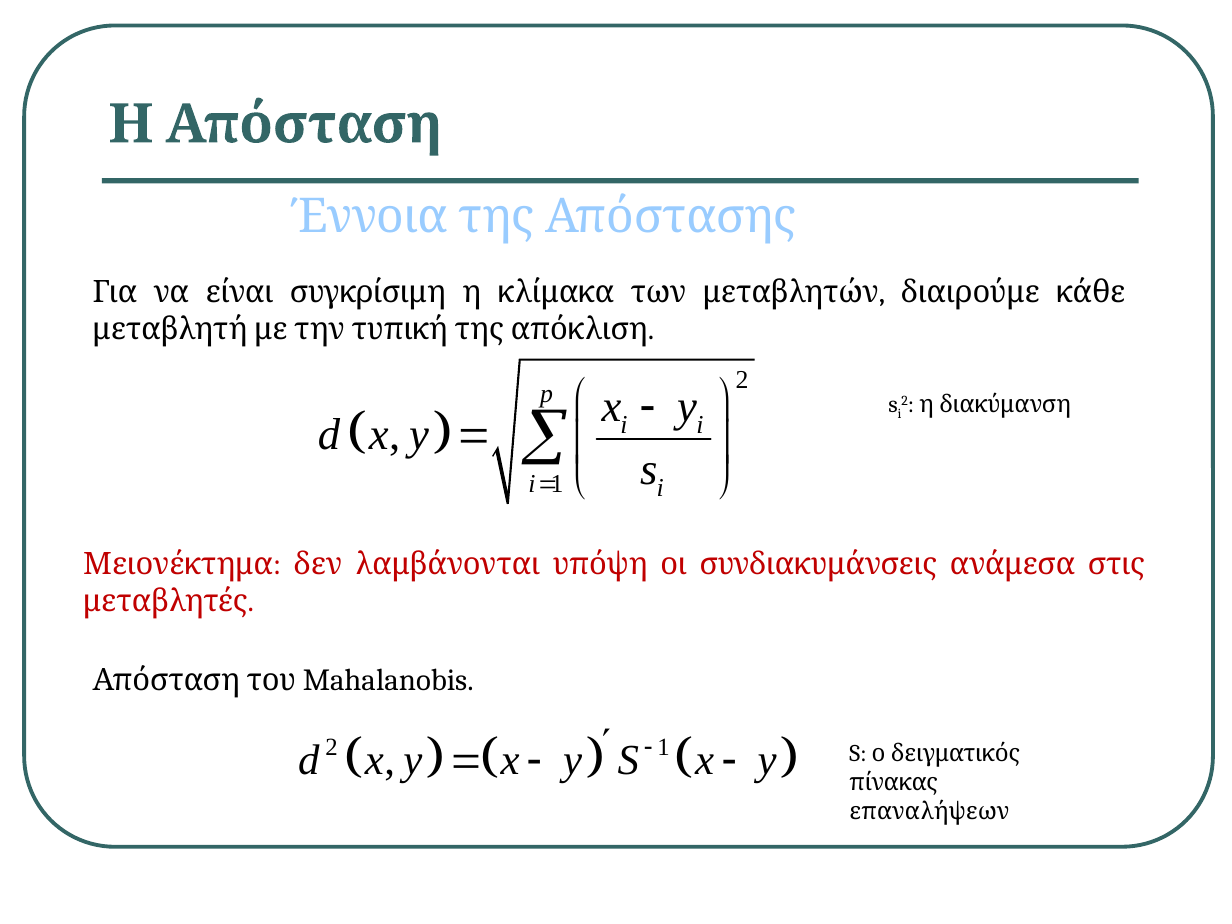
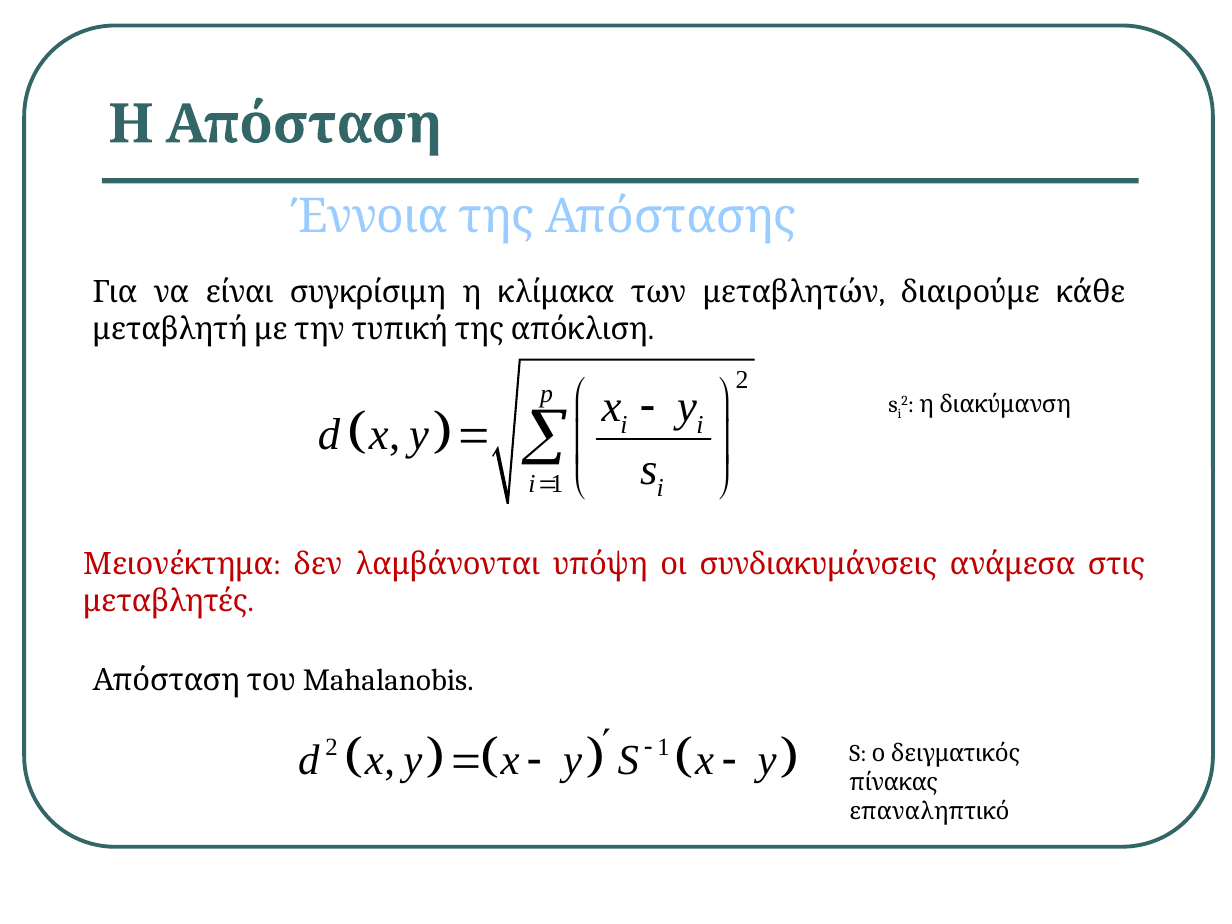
επαναλήψεων: επαναλήψεων -> επαναληπτικό (929, 811)
